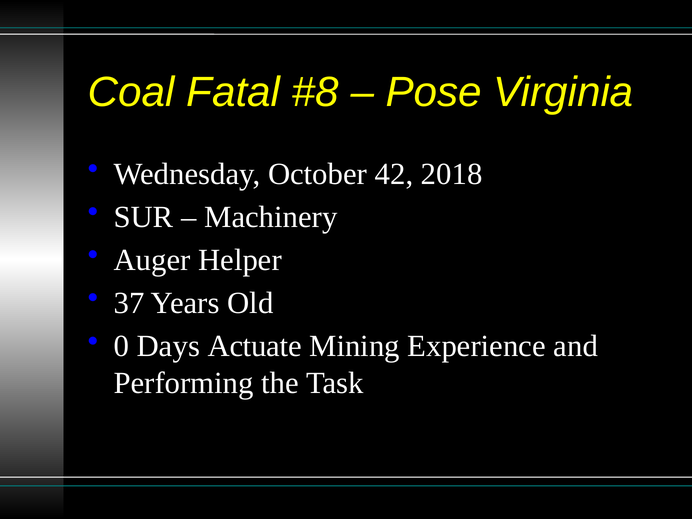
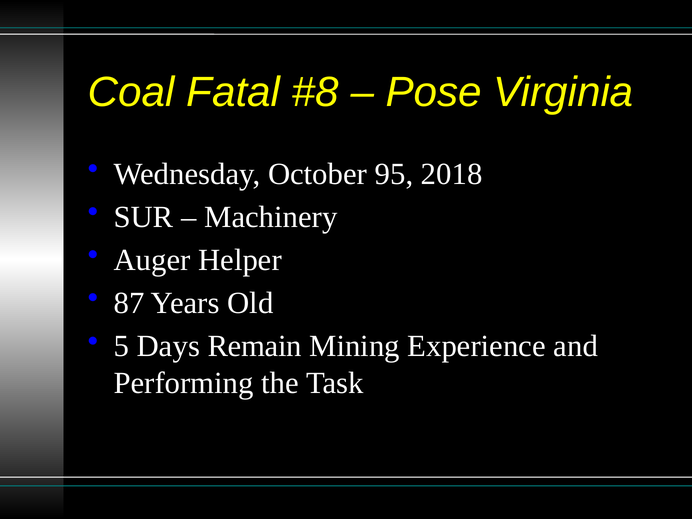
42: 42 -> 95 (394, 174)
37: 37 -> 87 (129, 303)
0: 0 -> 5 (121, 346)
Actuate: Actuate -> Remain (255, 346)
